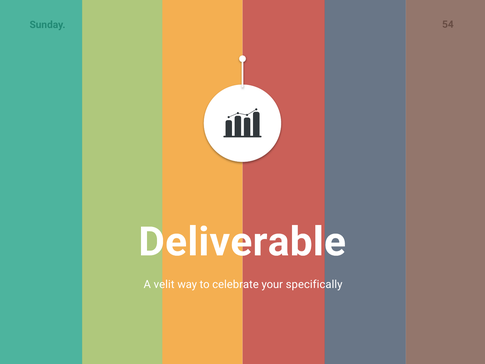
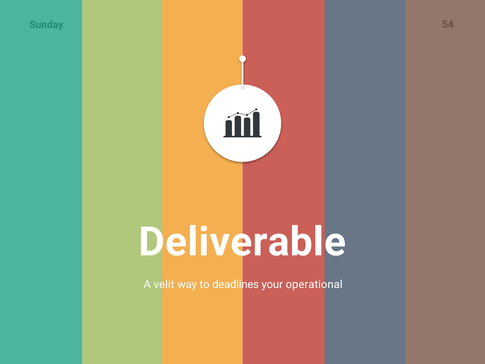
celebrate: celebrate -> deadlines (236, 284)
specifically: specifically -> operational (314, 284)
